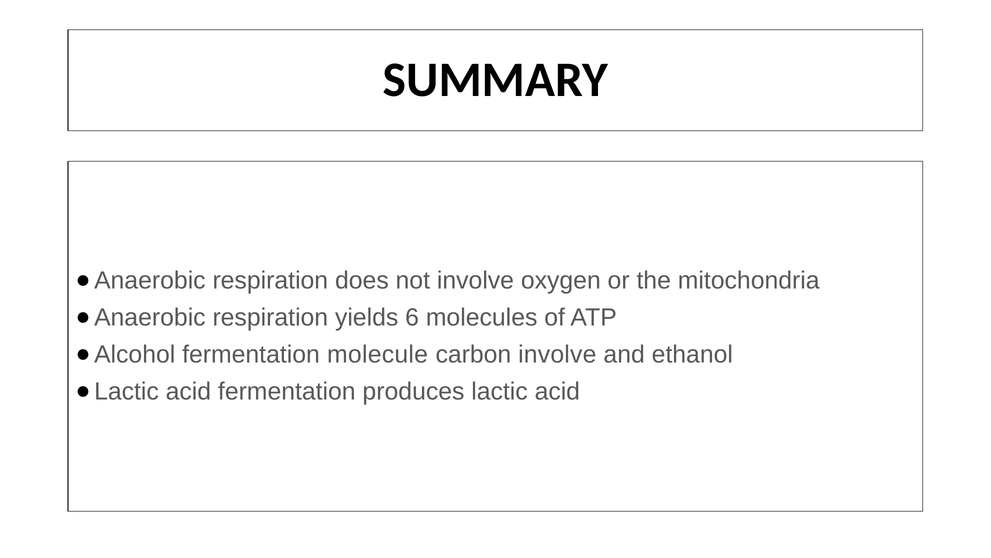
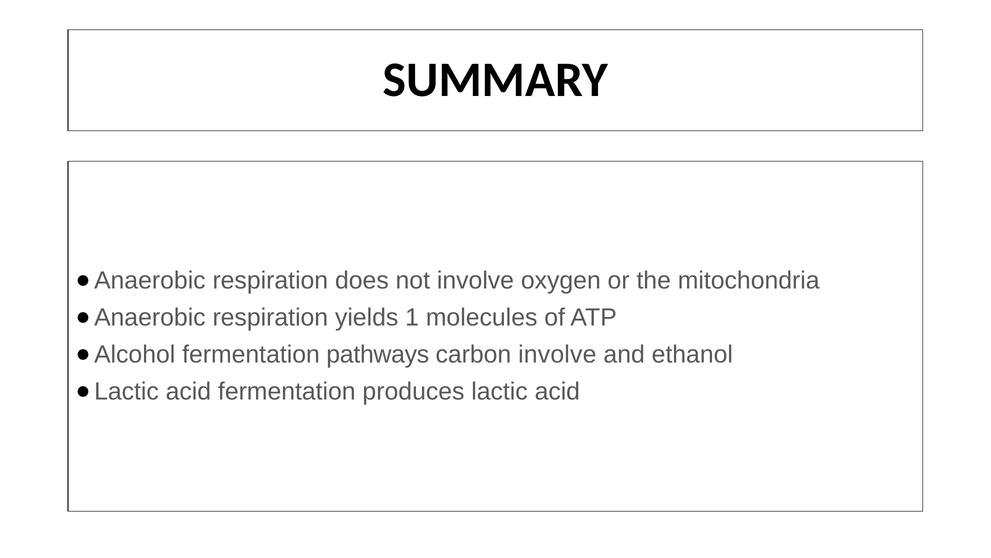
6: 6 -> 1 (412, 317)
molecule: molecule -> pathways (378, 354)
